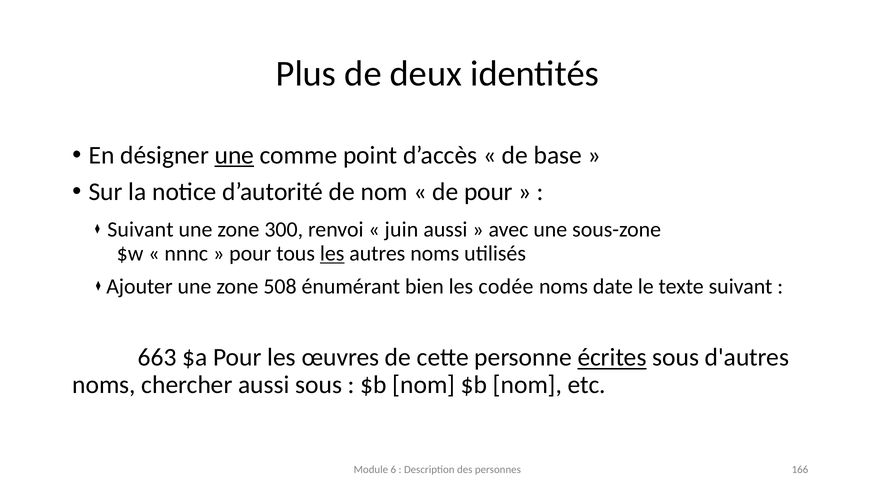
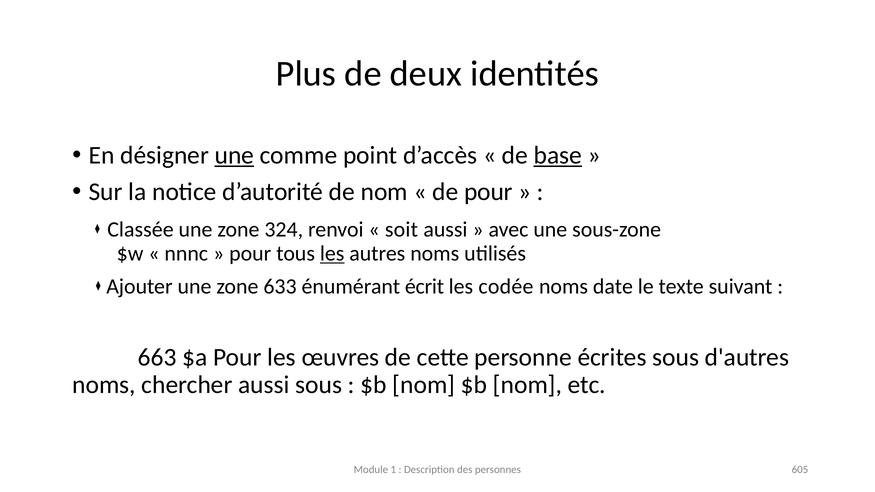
base underline: none -> present (558, 155)
Suivant: Suivant -> Classée (140, 229)
300: 300 -> 324 (284, 229)
juin: juin -> soit (401, 229)
508: 508 -> 633 (280, 286)
bien: bien -> écrit (424, 286)
écrites underline: present -> none (612, 358)
6: 6 -> 1 (393, 470)
166: 166 -> 605 (800, 470)
